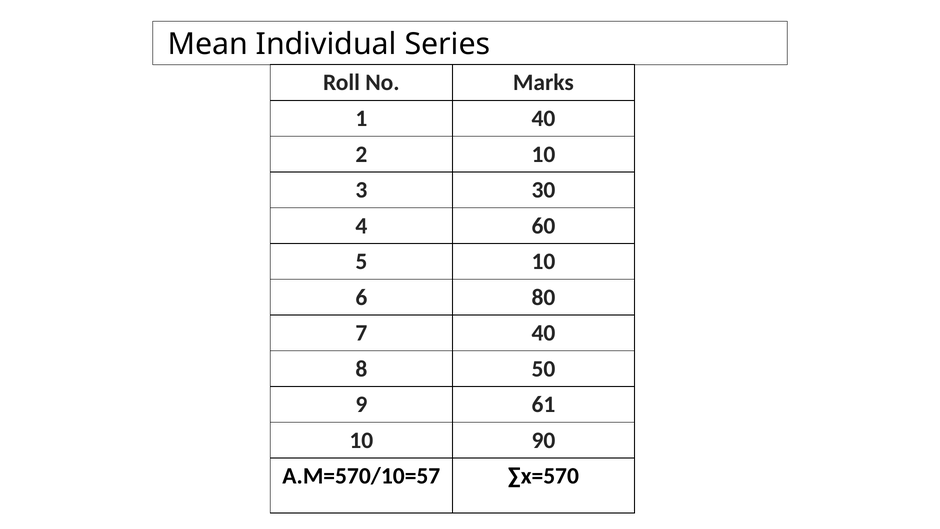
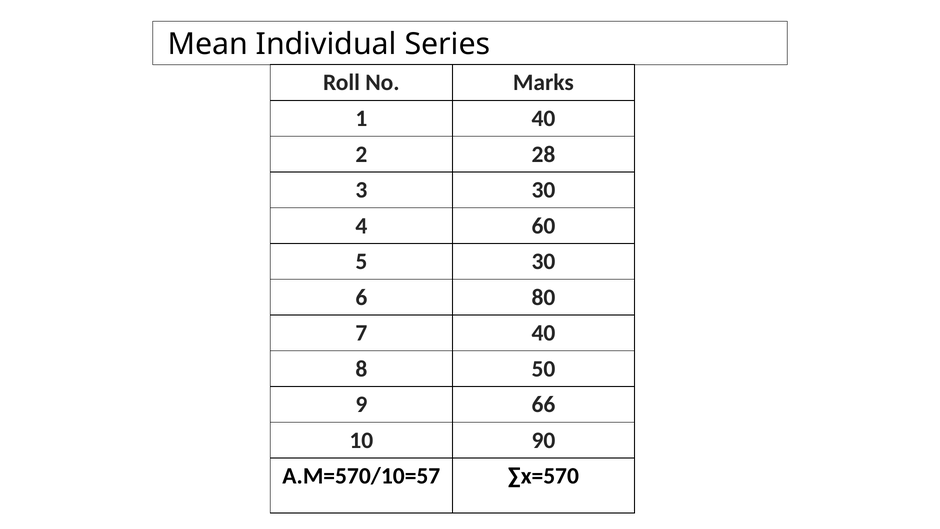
2 10: 10 -> 28 (543, 154)
5 10: 10 -> 30 (543, 261)
61: 61 -> 66 (543, 404)
